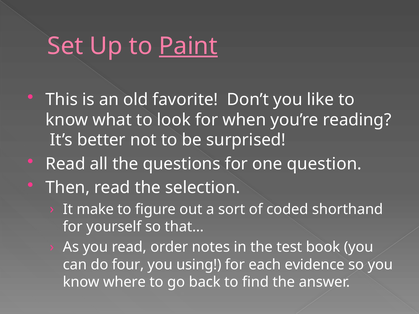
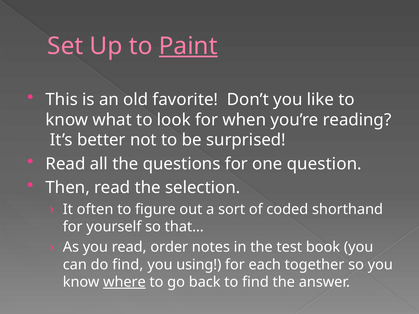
make: make -> often (95, 209)
do four: four -> find (128, 265)
evidence: evidence -> together (314, 265)
where underline: none -> present (124, 282)
